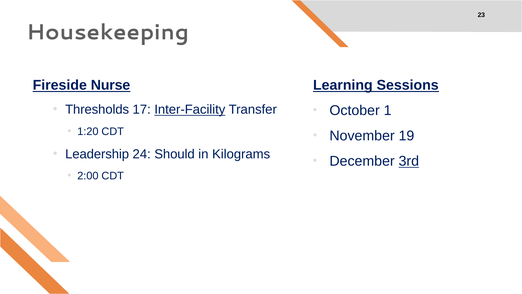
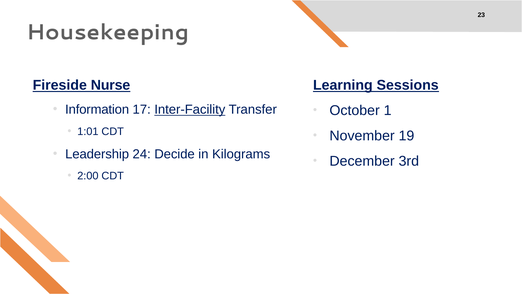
Thresholds: Thresholds -> Information (97, 109)
1:20: 1:20 -> 1:01 (88, 131)
Should: Should -> Decide (175, 154)
3rd underline: present -> none (409, 161)
